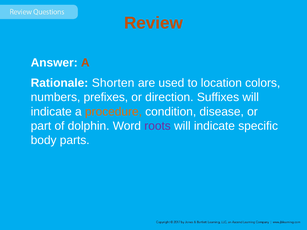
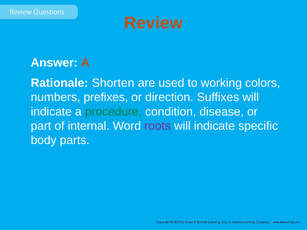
location: location -> working (221, 83)
procedure colour: orange -> green (113, 112)
dolphin: dolphin -> internal (89, 126)
